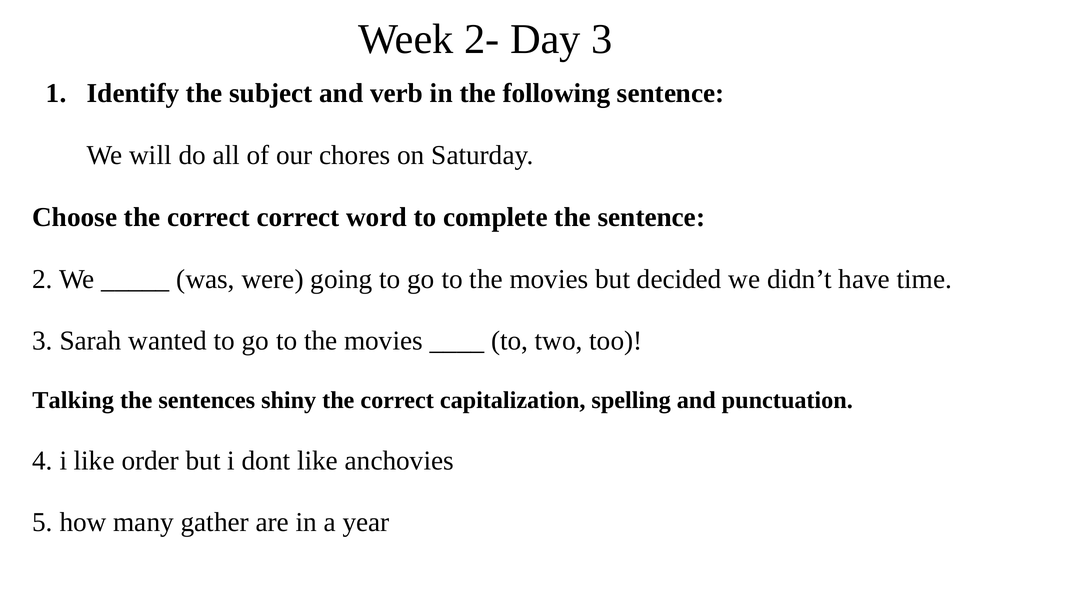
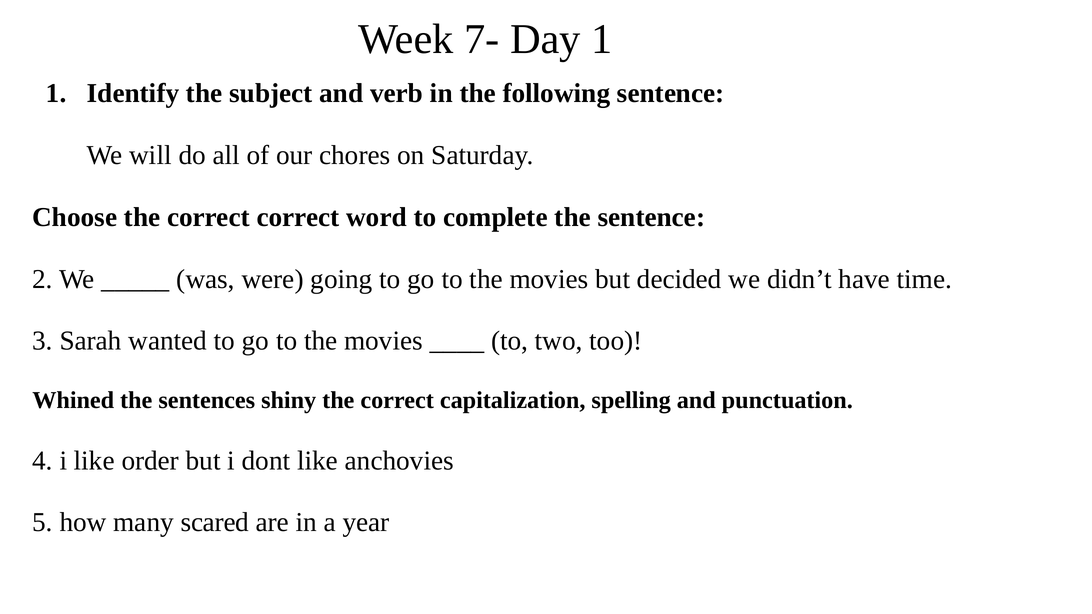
2-: 2- -> 7- (482, 39)
Day 3: 3 -> 1 (602, 39)
Talking: Talking -> Whined (73, 400)
gather: gather -> scared (215, 523)
